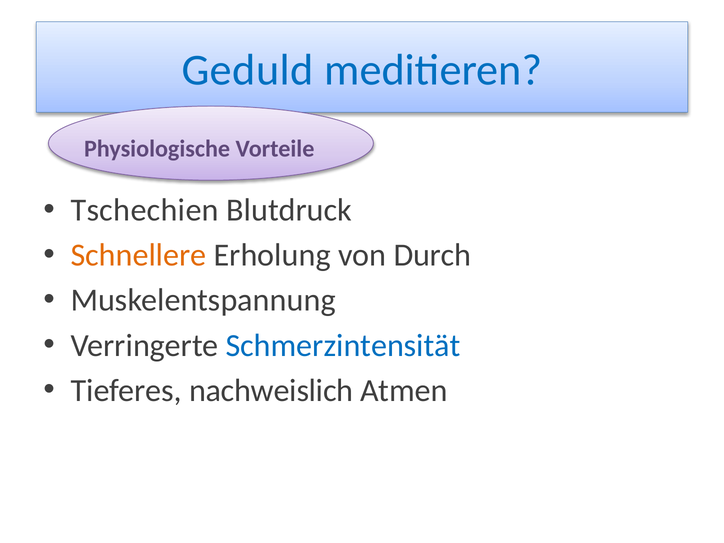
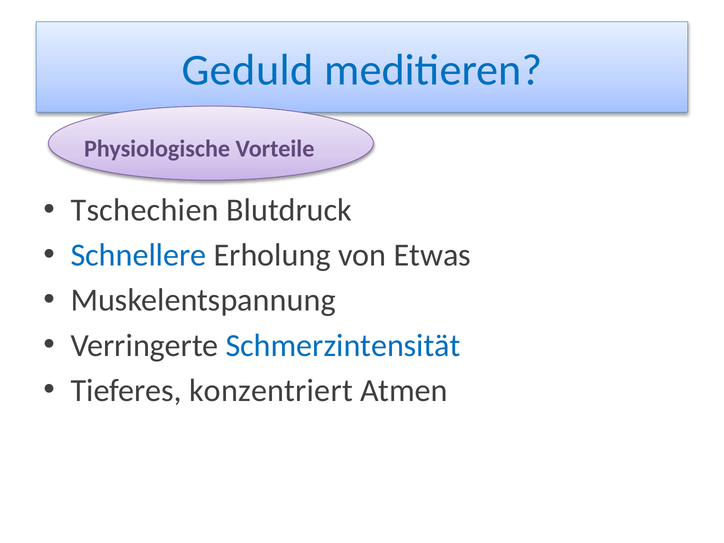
Schnellere colour: orange -> blue (138, 255)
Durch: Durch -> Etwas (432, 255)
nachweislich: nachweislich -> konzentriert (271, 391)
